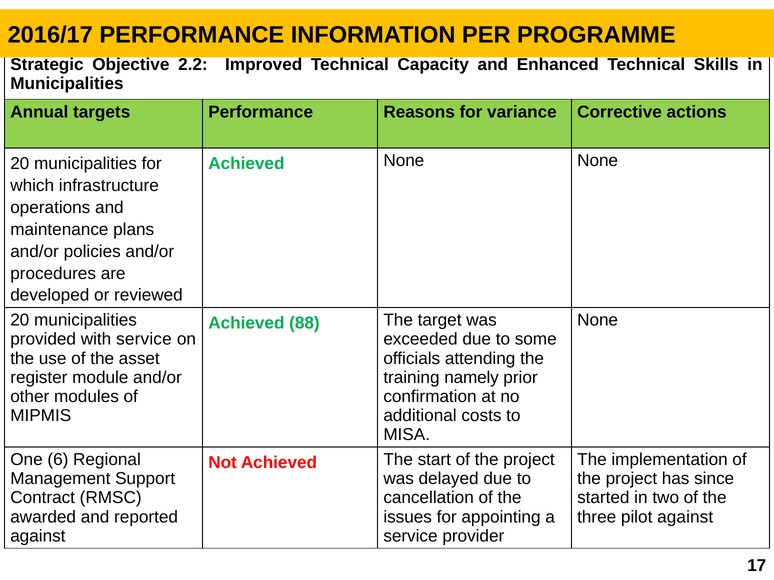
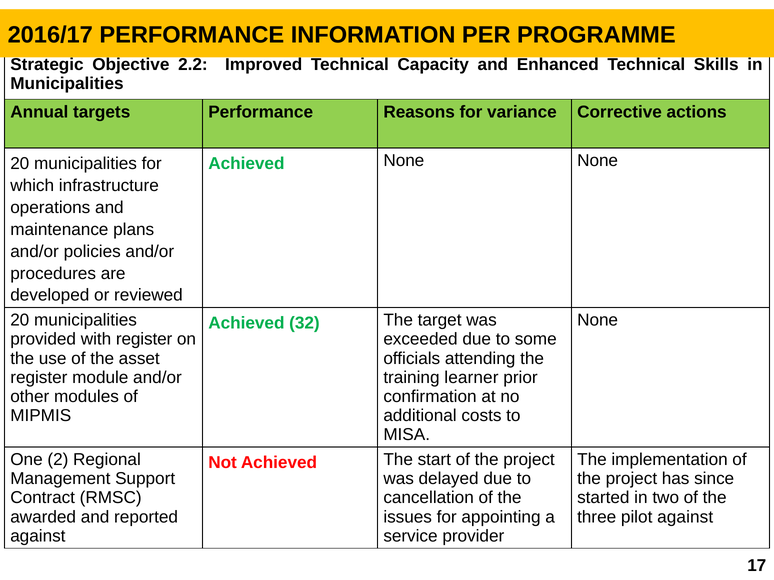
88: 88 -> 32 (304, 323)
with service: service -> register (144, 340)
namely: namely -> learner (471, 378)
6: 6 -> 2 (58, 460)
